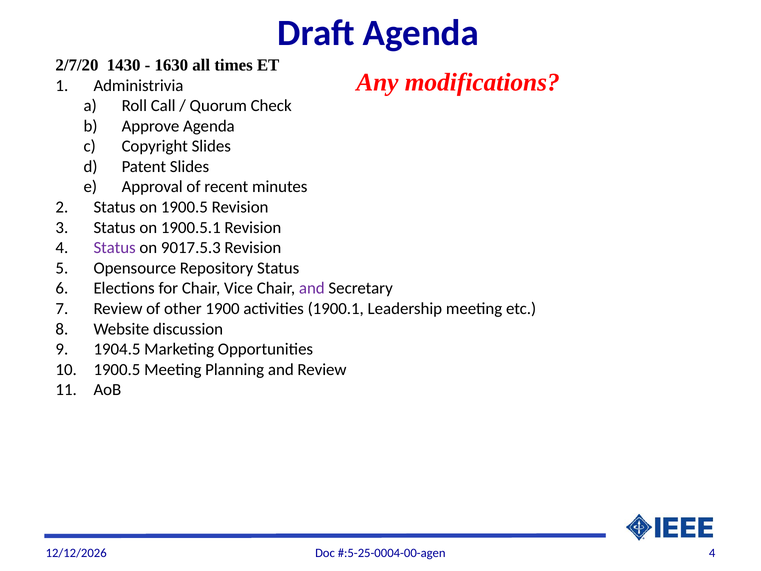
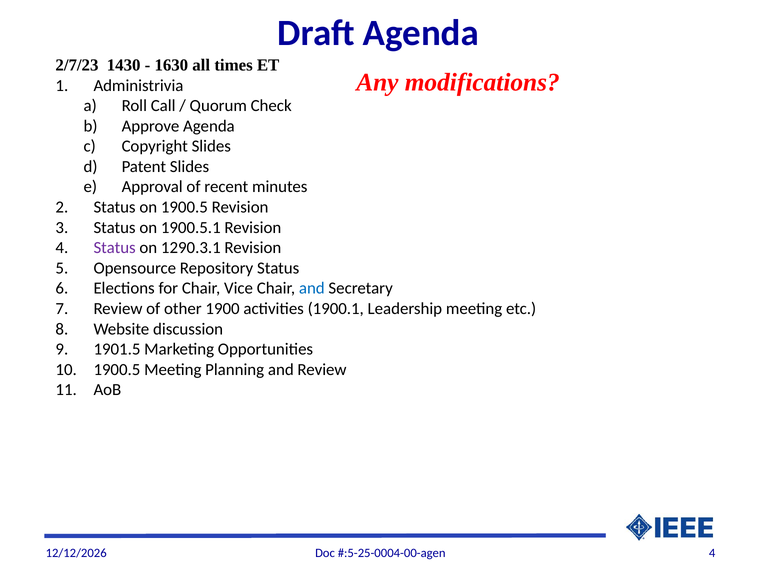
2/7/20: 2/7/20 -> 2/7/23 (77, 65)
9017.5.3: 9017.5.3 -> 1290.3.1 (191, 248)
and colour: purple -> blue (312, 288)
1904.5: 1904.5 -> 1901.5 (117, 349)
